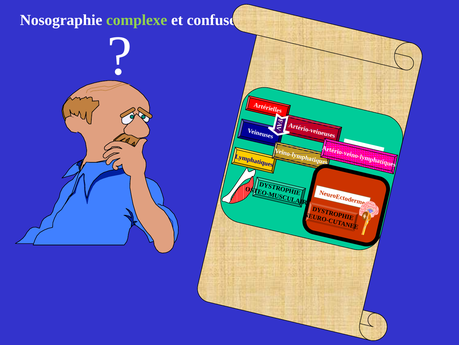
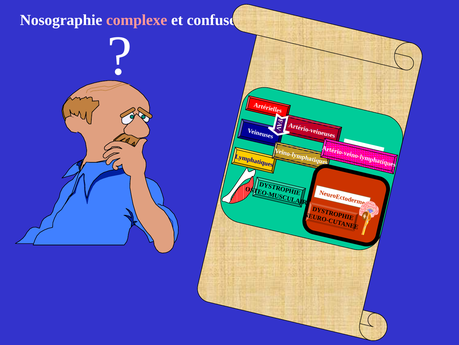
complexe colour: light green -> pink (137, 20)
